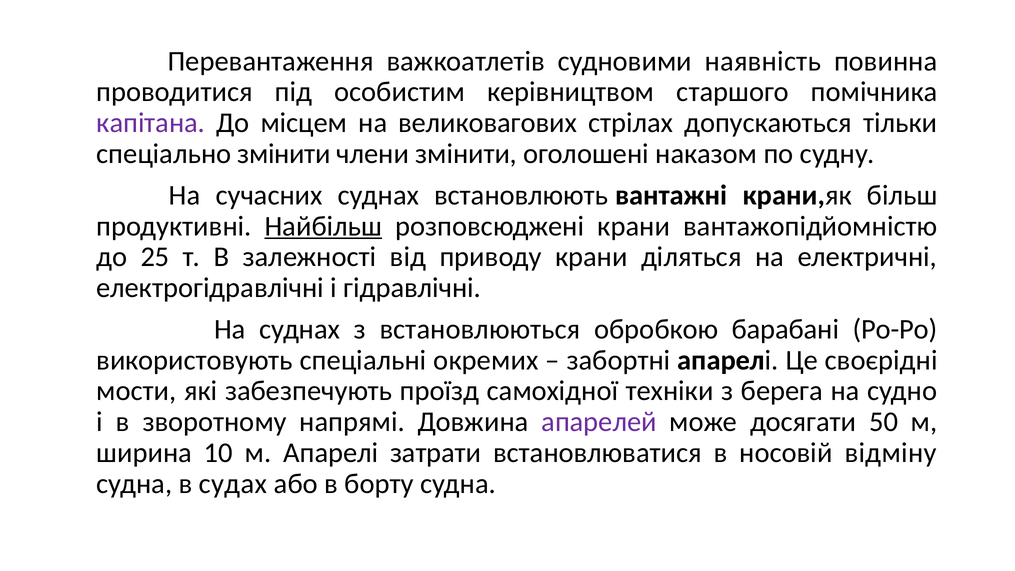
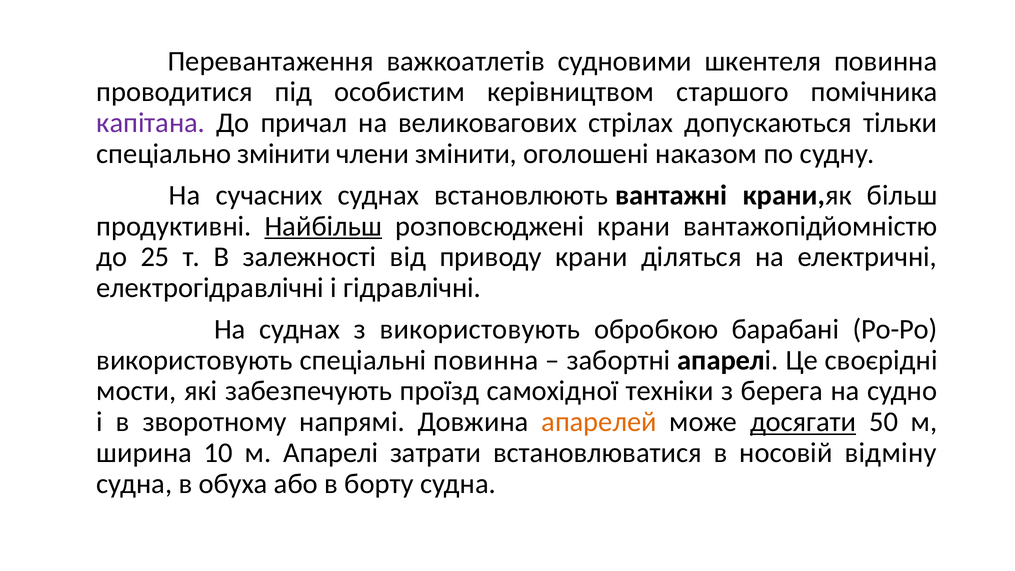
наявність: наявність -> шкентеля (763, 61)
місцем: місцем -> причал (304, 123)
з встановлюються: встановлюються -> використовують (480, 329)
спеціальні окремих: окремих -> повинна (486, 360)
апарелей colour: purple -> orange (599, 422)
досягати underline: none -> present (803, 422)
судах: судах -> обуха (233, 484)
